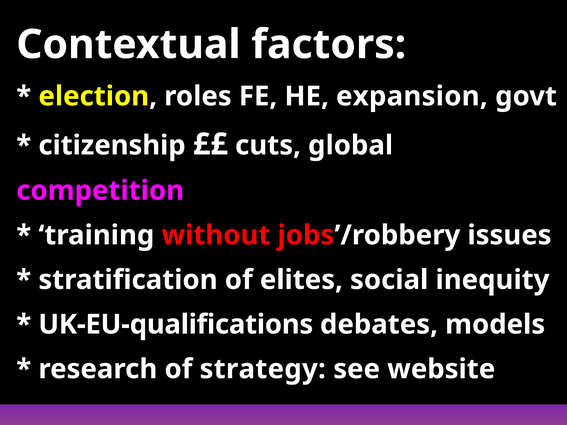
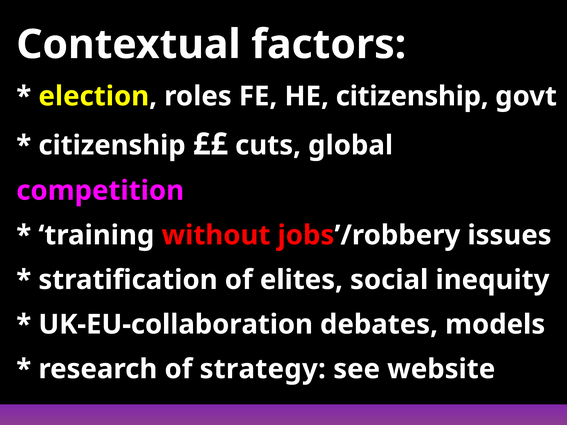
HE expansion: expansion -> citizenship (412, 96)
UK-EU-qualifications: UK-EU-qualifications -> UK-EU-collaboration (176, 325)
